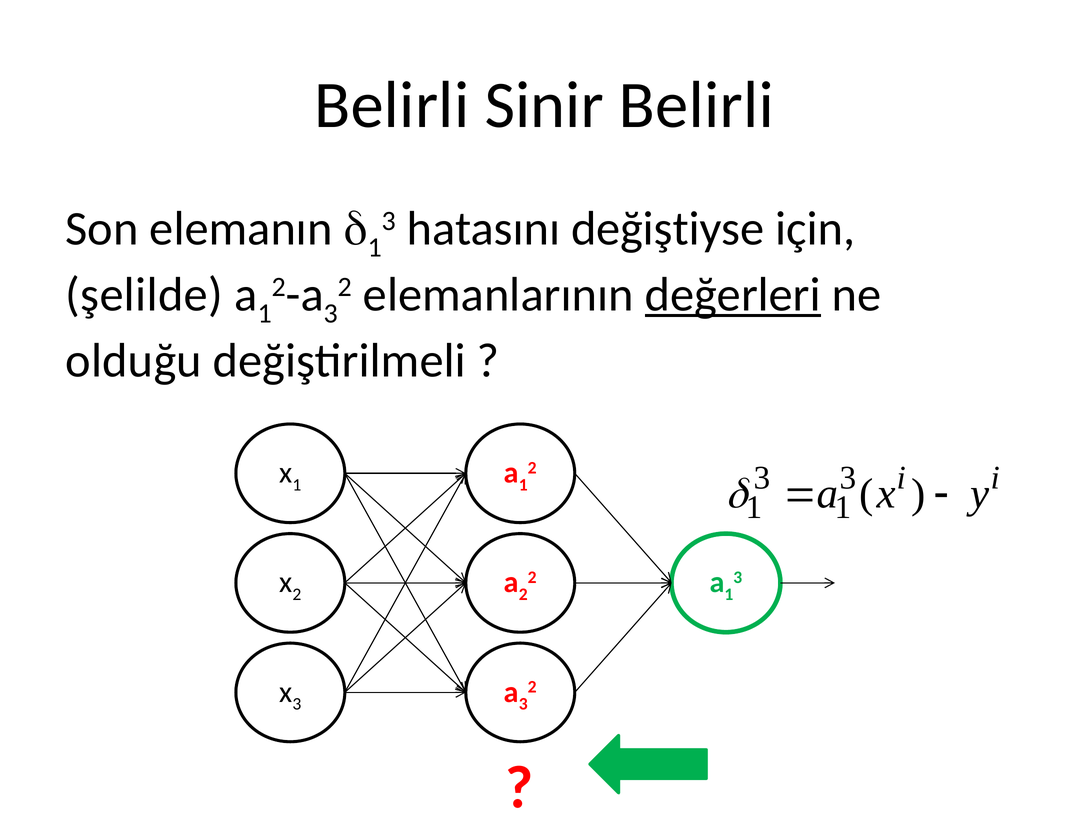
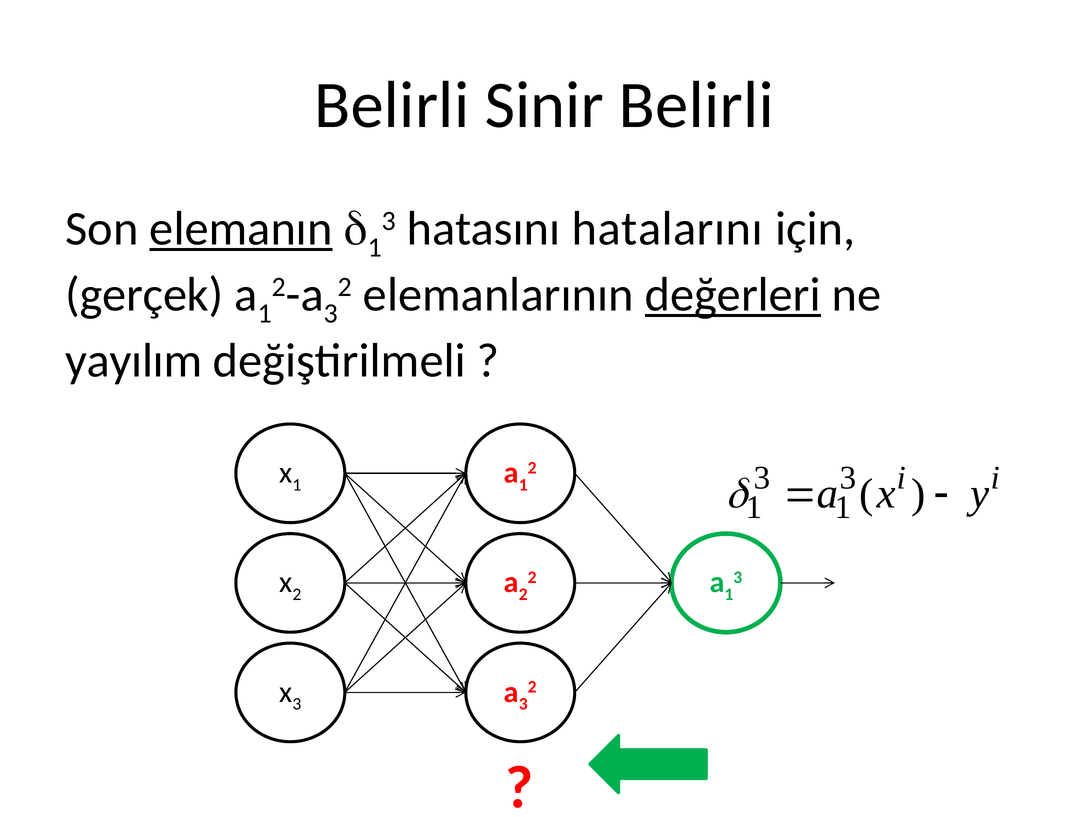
elemanın underline: none -> present (241, 228)
değiştiyse: değiştiyse -> hatalarını (667, 228)
şelilde: şelilde -> gerçek (144, 295)
olduğu: olduğu -> yayılım (134, 361)
